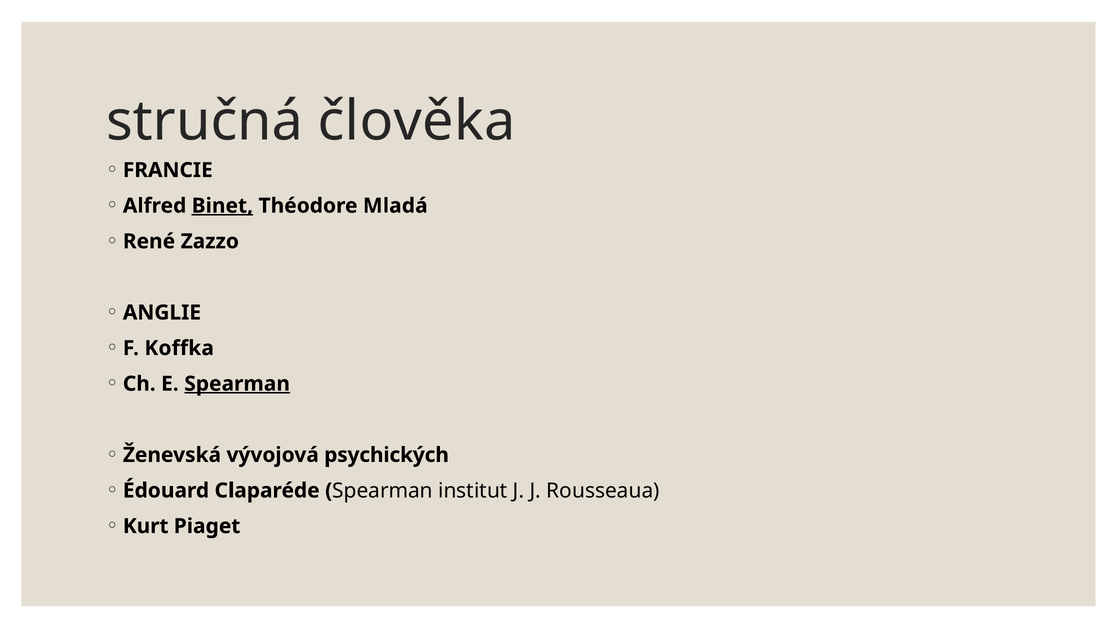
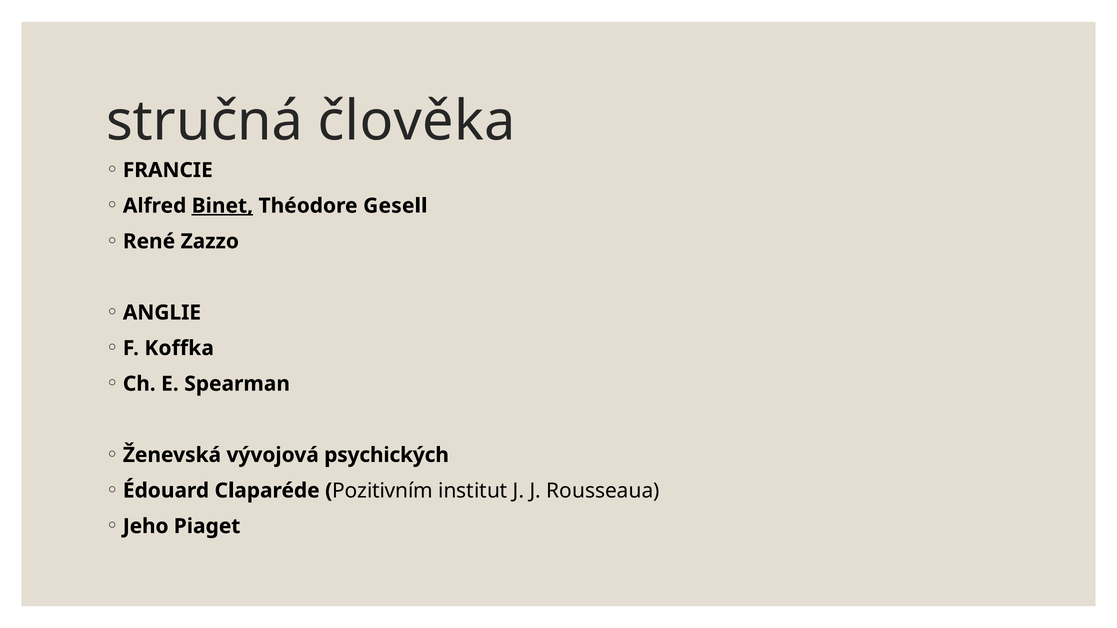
Mladá: Mladá -> Gesell (395, 206)
Spearman underline: present -> none (237, 384)
Spearman: Spearman -> Pozitivním (383, 491)
Kurt: Kurt -> Jeho (146, 526)
